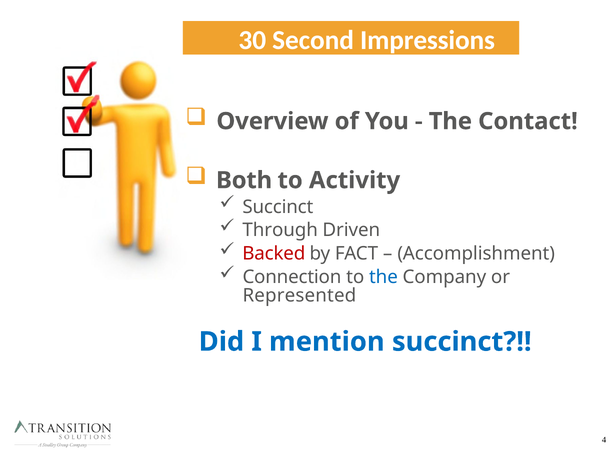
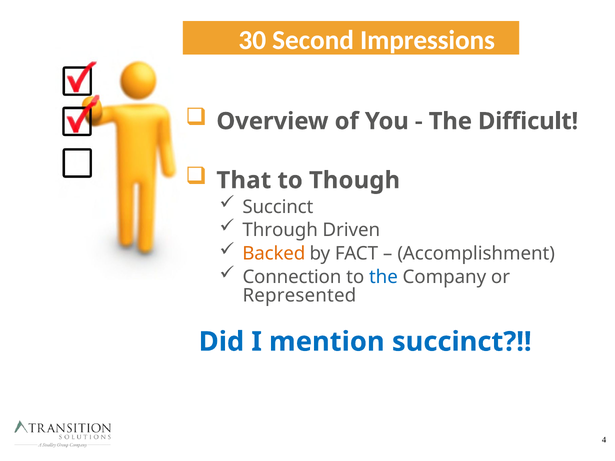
Contact: Contact -> Difficult (528, 121)
Both: Both -> That (244, 180)
Activity: Activity -> Though (354, 180)
Backed colour: red -> orange (274, 254)
